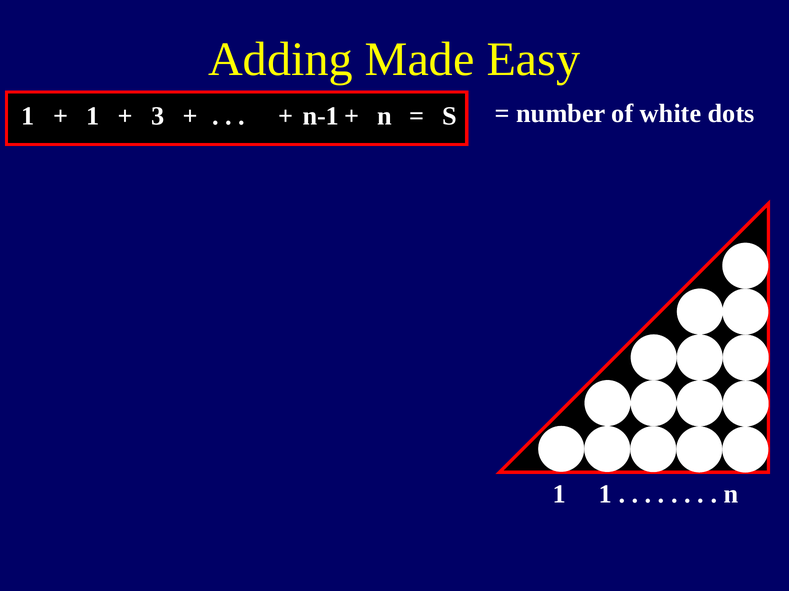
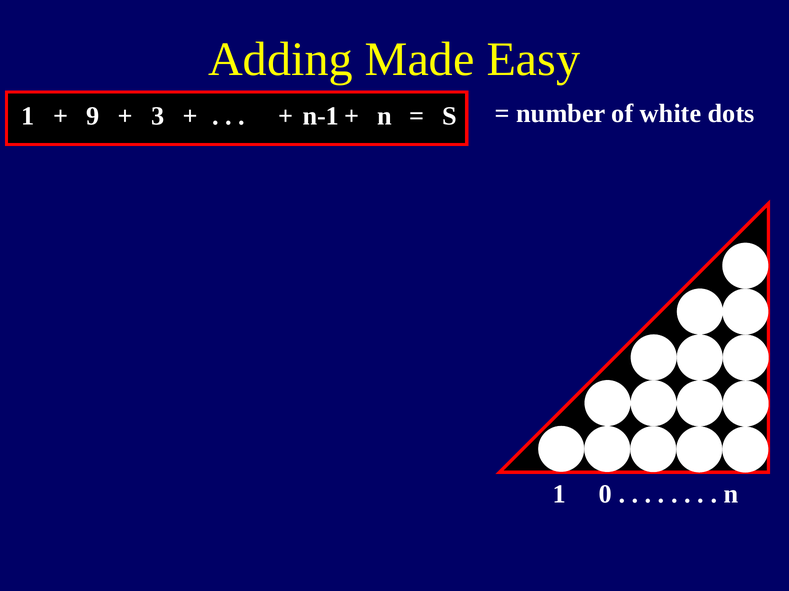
1: 1 -> 9 (93, 116)
1 1: 1 -> 0 (605, 495)
